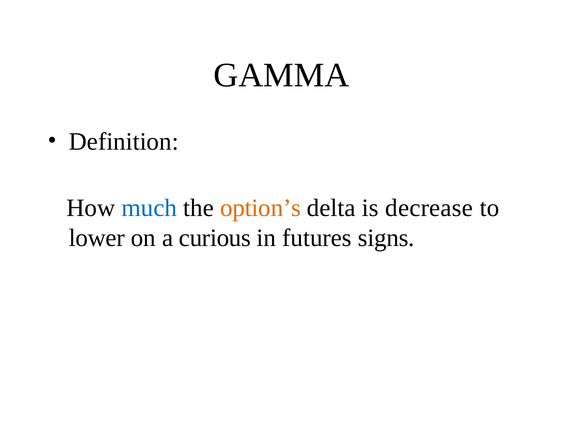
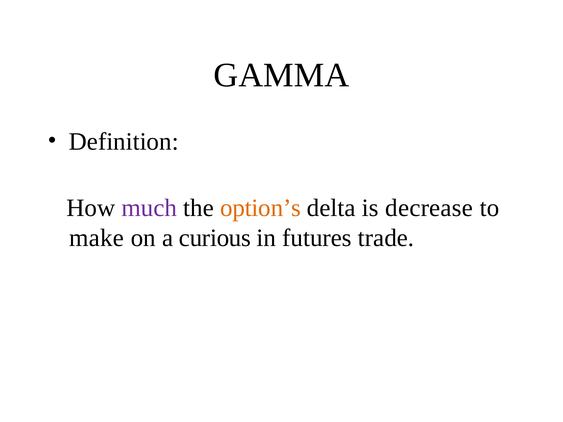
much colour: blue -> purple (149, 208)
lower: lower -> make (97, 238)
signs: signs -> trade (386, 238)
